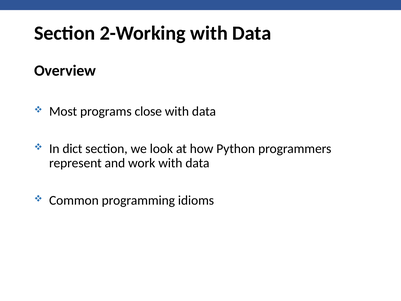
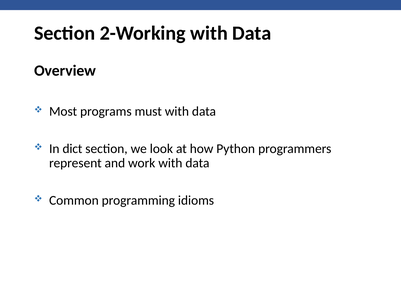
close: close -> must (148, 111)
